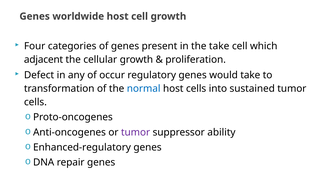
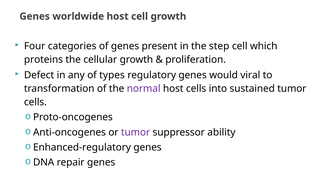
the take: take -> step (219, 46)
adjacent: adjacent -> proteins (43, 60)
occur: occur -> types (112, 75)
would take: take -> viral (250, 75)
normal colour: blue -> purple (144, 89)
